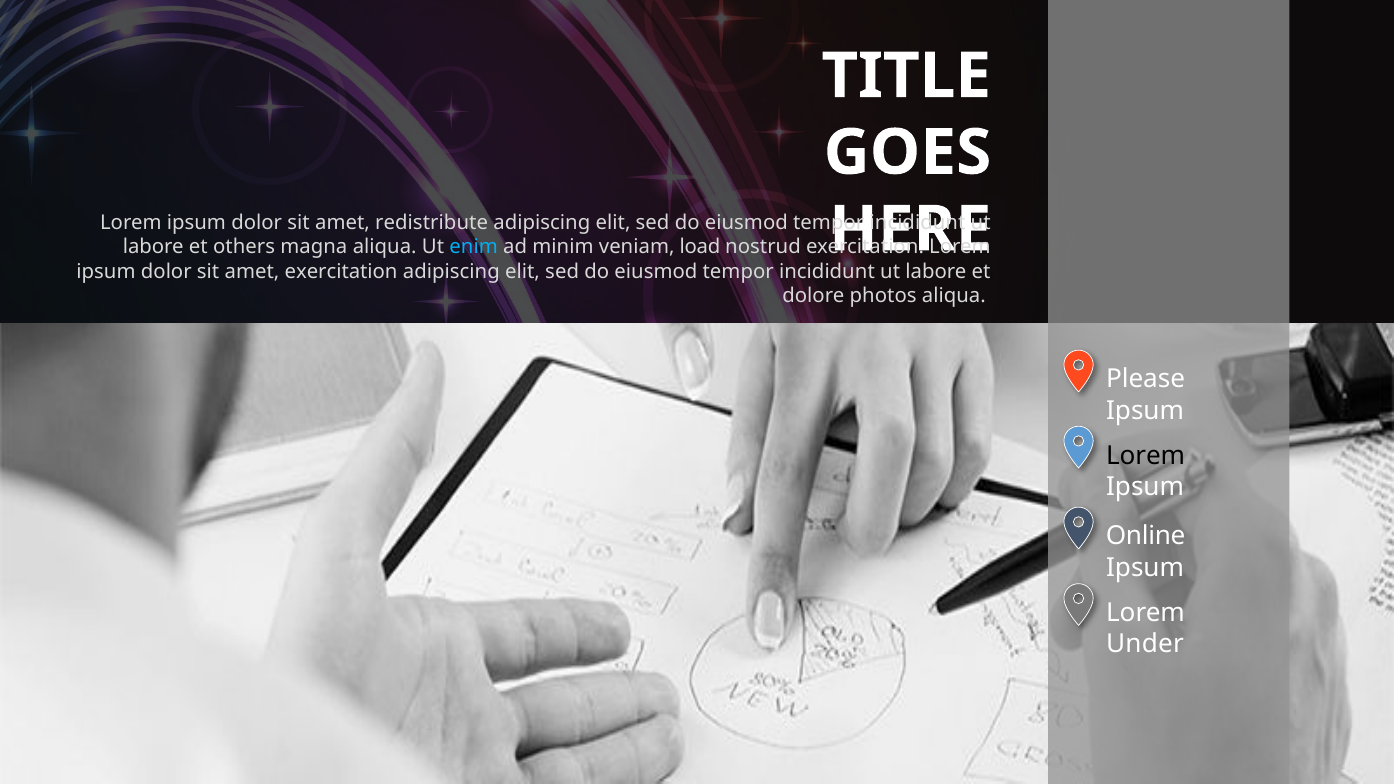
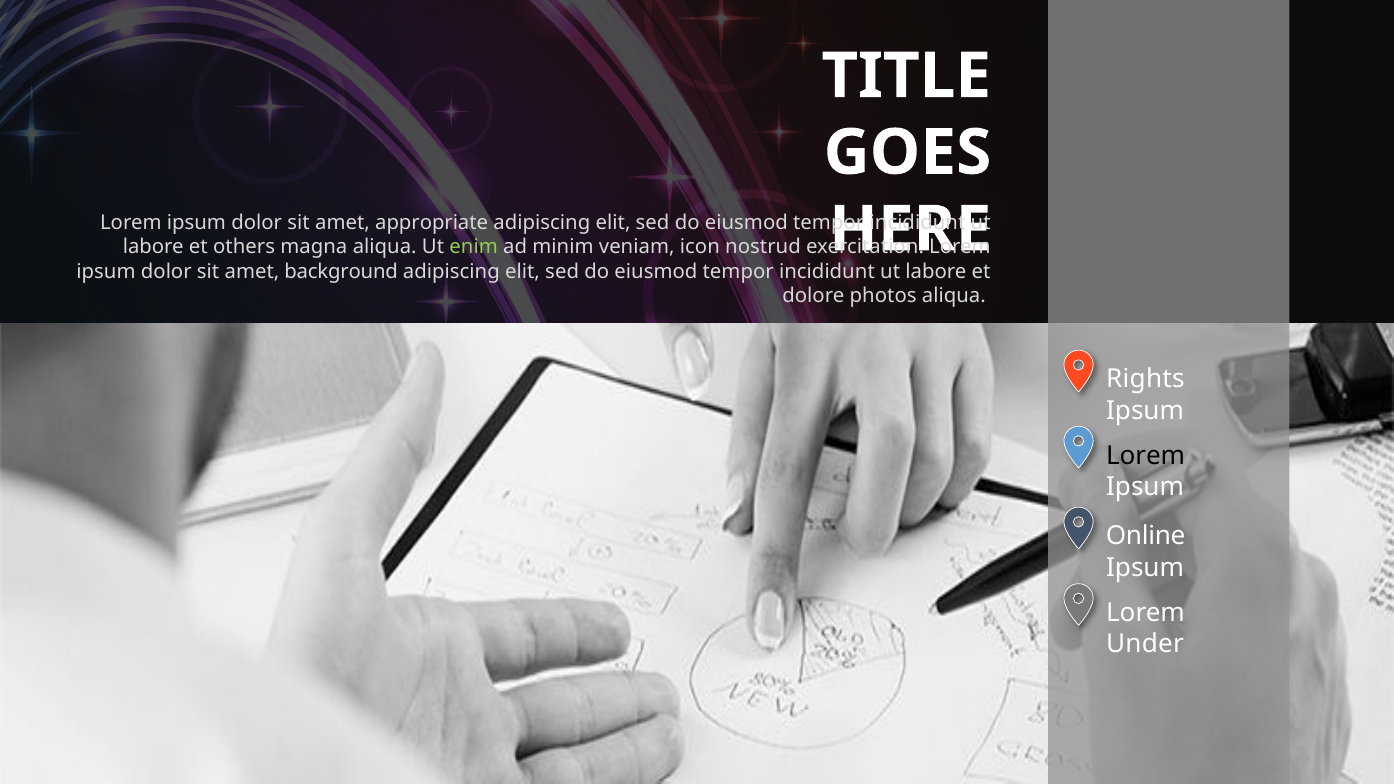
redistribute: redistribute -> appropriate (432, 223)
enim colour: light blue -> light green (474, 247)
load: load -> icon (700, 247)
amet exercitation: exercitation -> background (341, 271)
Please: Please -> Rights (1145, 379)
